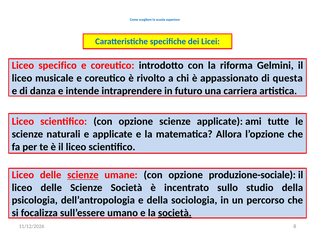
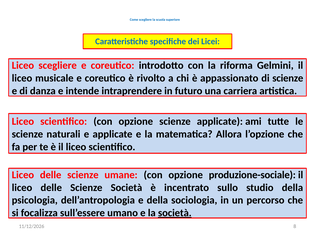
Liceo specifico: specifico -> scegliere (58, 65)
di questa: questa -> scienze (288, 78)
scienze underline: present -> none (83, 174)
